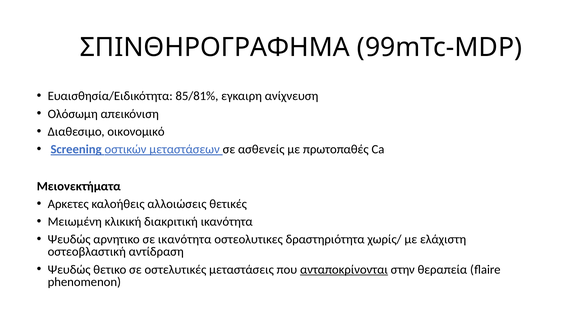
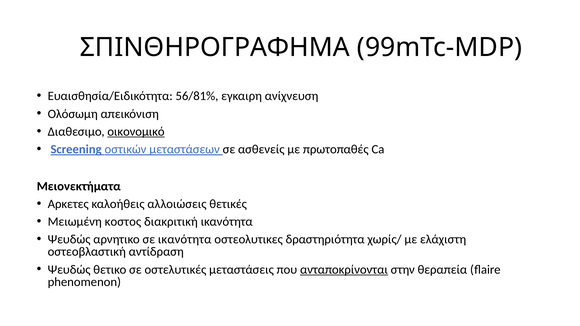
85/81%: 85/81% -> 56/81% (197, 96)
οικονομικό underline: none -> present (136, 132)
κλικική: κλικική -> κοστος (123, 222)
